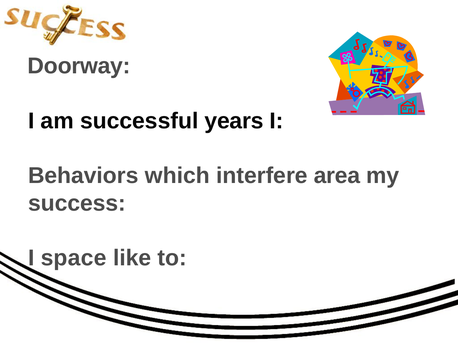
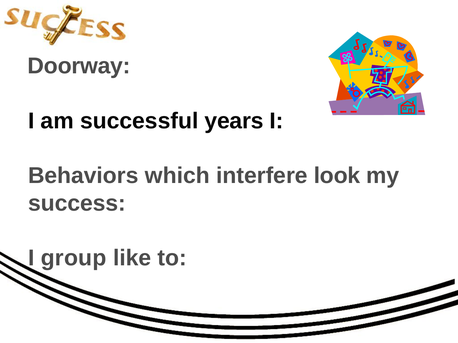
area: area -> look (337, 176)
space: space -> group (74, 258)
